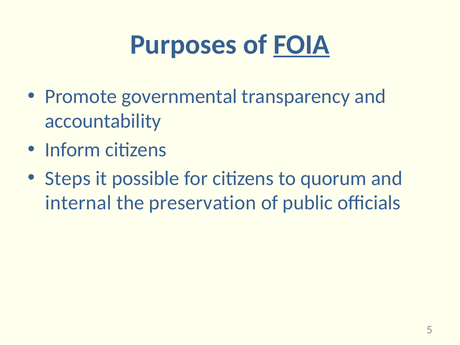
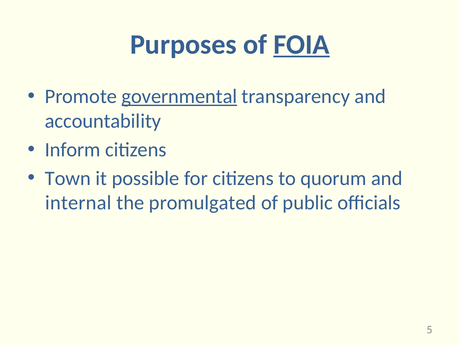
governmental underline: none -> present (179, 96)
Steps: Steps -> Town (68, 178)
preservation: preservation -> promulgated (203, 203)
